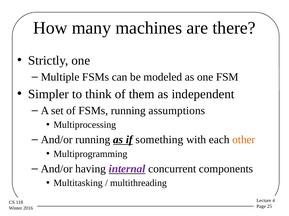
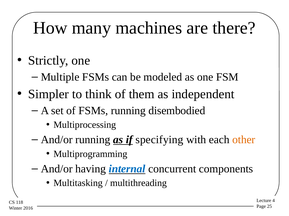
assumptions: assumptions -> disembodied (177, 111)
something: something -> specifying (159, 140)
internal colour: purple -> blue (127, 169)
